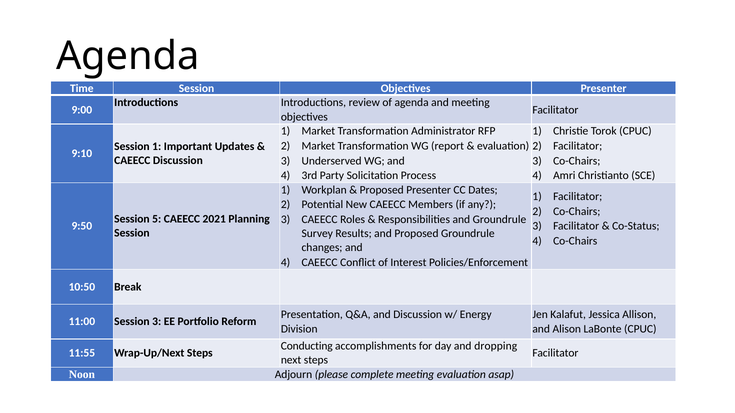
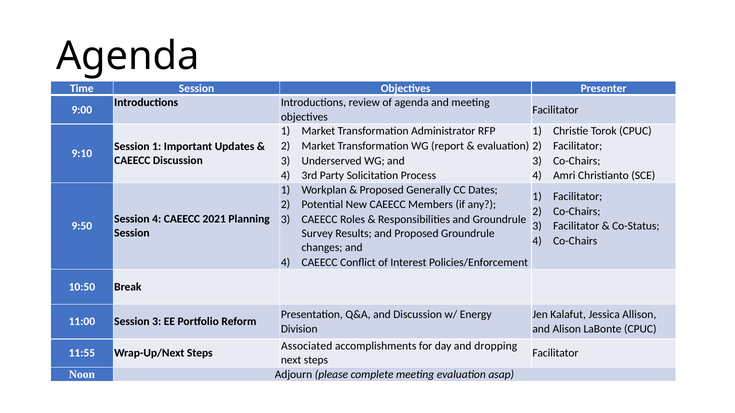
Proposed Presenter: Presenter -> Generally (429, 190)
Session 5: 5 -> 4 (157, 219)
Conducting: Conducting -> Associated (307, 347)
